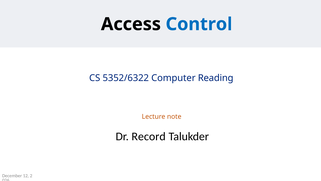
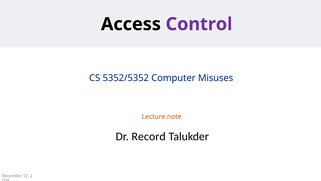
Control colour: blue -> purple (199, 24)
5352/6322: 5352/6322 -> 5352/5352 (126, 78)
Reading: Reading -> Misuses (216, 78)
